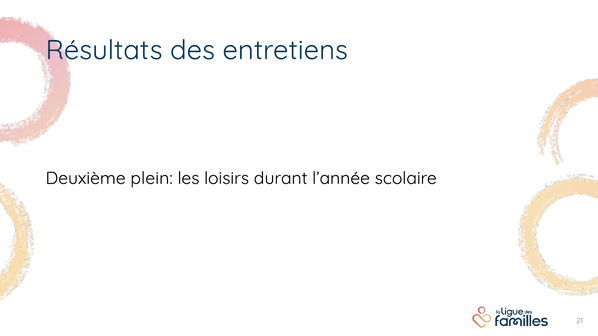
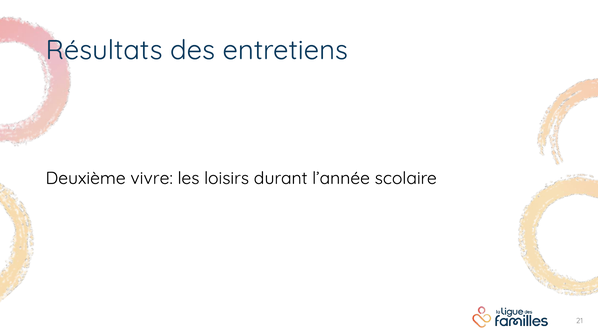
plein: plein -> vivre (152, 178)
